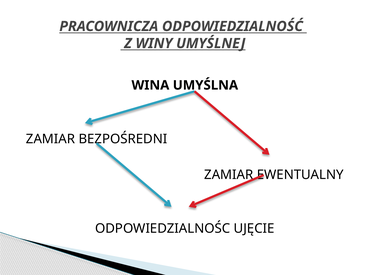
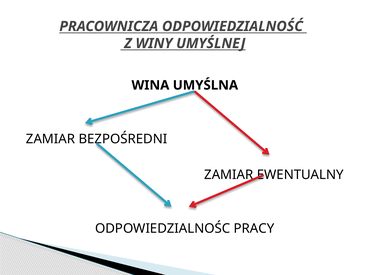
UJĘCIE: UJĘCIE -> PRACY (254, 228)
